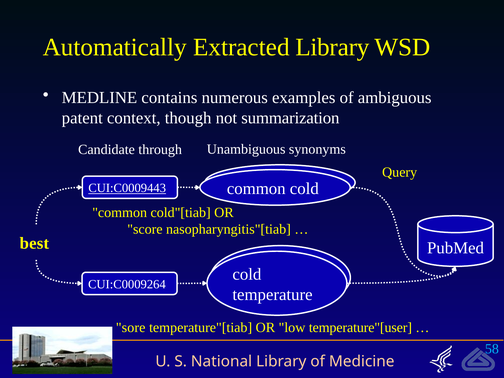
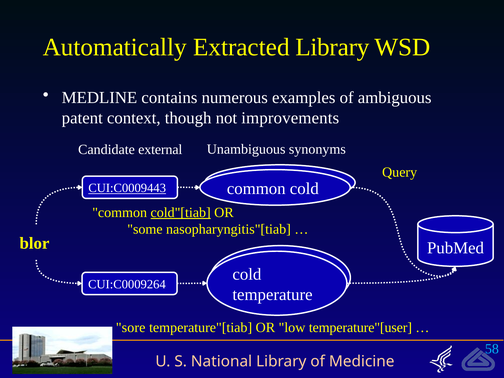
summarization: summarization -> improvements (290, 118)
through: through -> external (160, 149)
cold"[tiab underline: none -> present (181, 212)
score: score -> some (145, 229)
best: best -> blor (34, 243)
